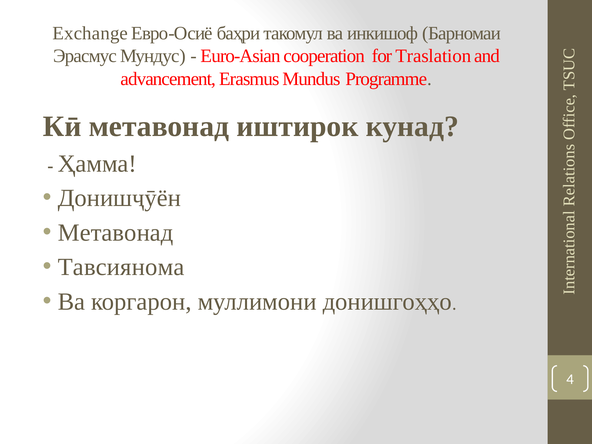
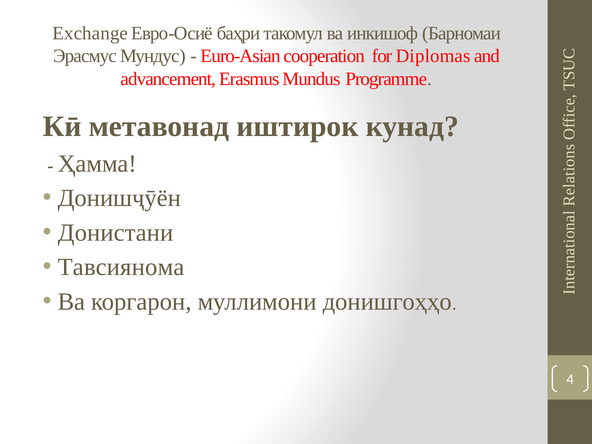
Traslation: Traslation -> Diplomas (433, 56)
Метавонад: Метавонад -> Донистани (116, 233)
